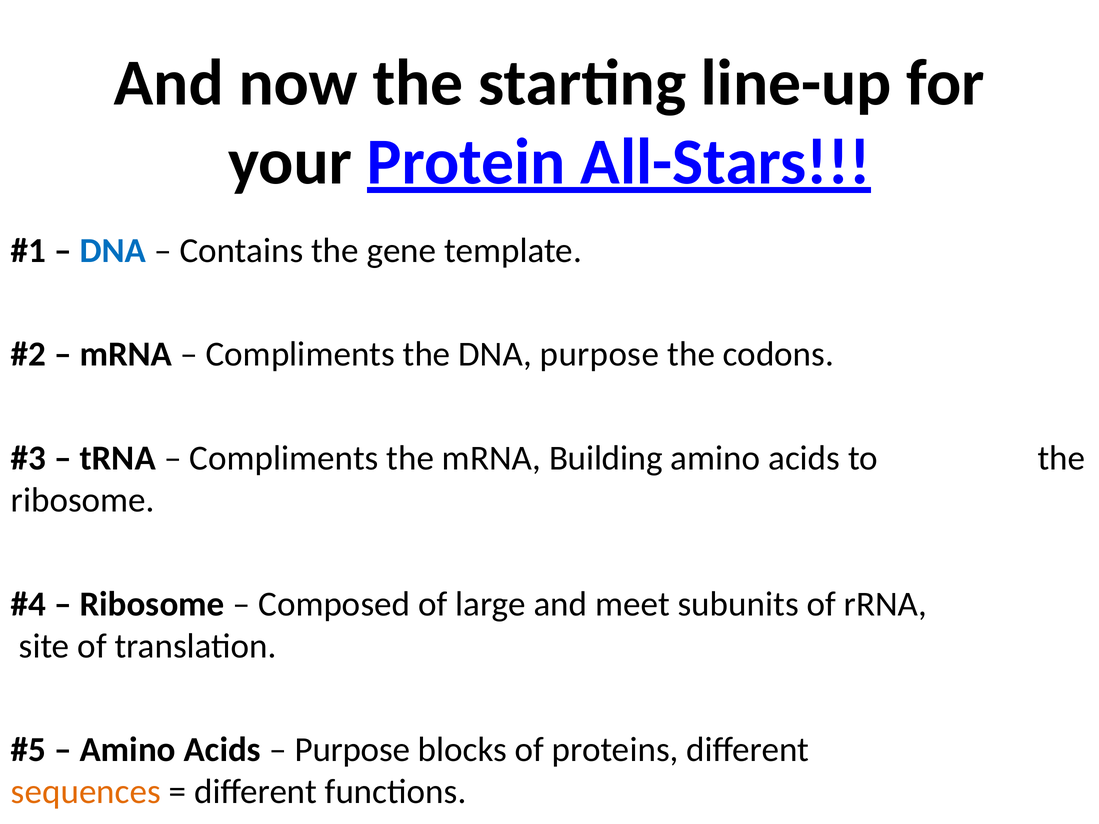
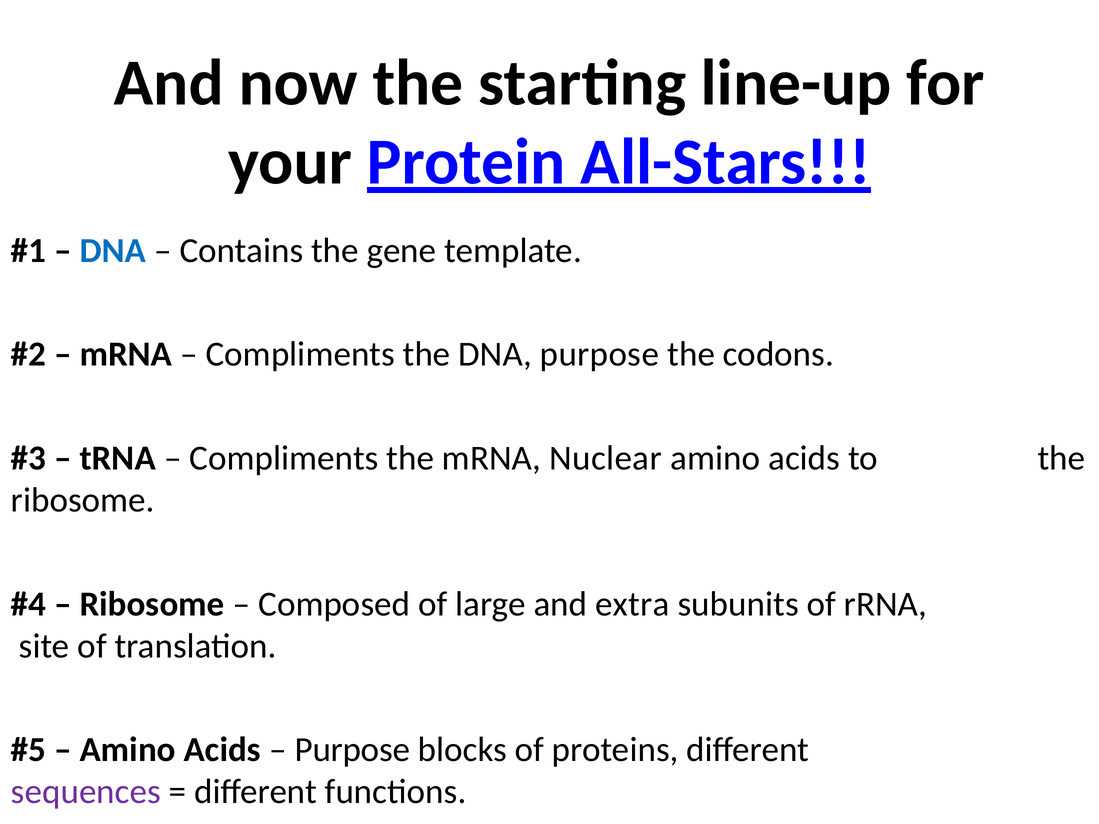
Building: Building -> Nuclear (606, 458)
meet: meet -> extra (632, 604)
sequences colour: orange -> purple (86, 792)
